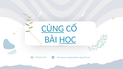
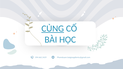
HỌC underline: present -> none (68, 40)
